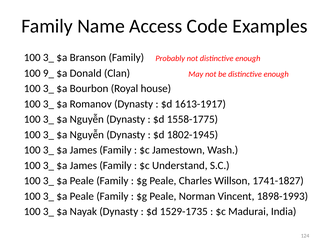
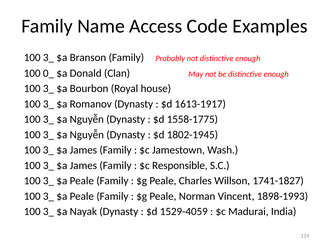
9_: 9_ -> 0_ (48, 73)
Understand: Understand -> Responsible (180, 165)
1529-1735: 1529-1735 -> 1529-4059 (184, 211)
